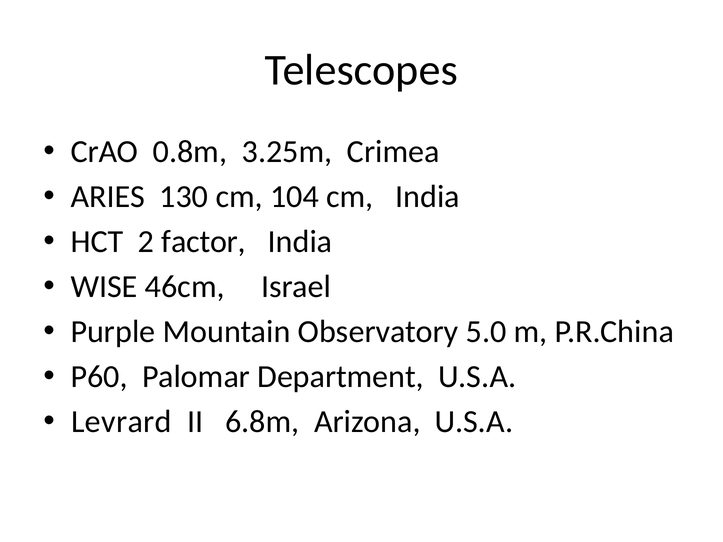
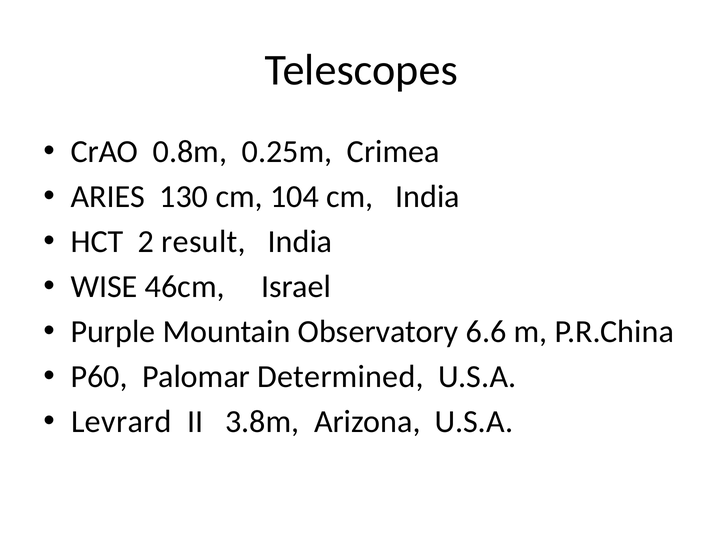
3.25m: 3.25m -> 0.25m (287, 152)
factor: factor -> result (204, 242)
5.0: 5.0 -> 6.6 (486, 332)
Department: Department -> Determined (340, 377)
6.8m: 6.8m -> 3.8m (262, 422)
